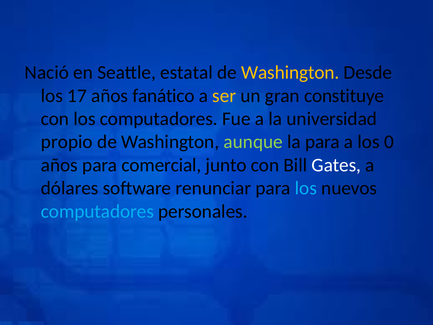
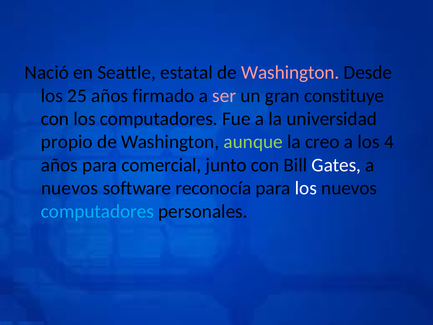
Washington colour: yellow -> pink (290, 73)
17: 17 -> 25 (77, 96)
fanático: fanático -> firmado (163, 96)
ser colour: yellow -> pink (224, 96)
la para: para -> creo (322, 142)
0: 0 -> 4 (389, 142)
dólares: dólares -> nuevos (70, 188)
renunciar: renunciar -> reconocía (213, 188)
los colour: light blue -> white (306, 188)
